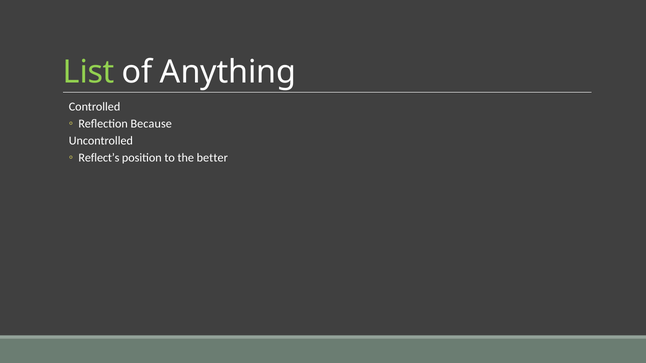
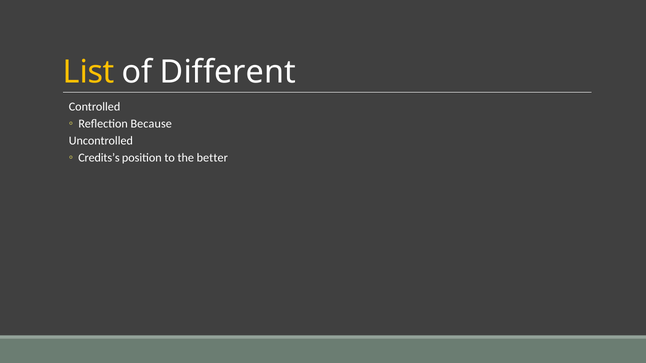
List colour: light green -> yellow (89, 72)
Anything: Anything -> Different (228, 72)
Reflect’s: Reflect’s -> Credits’s (99, 158)
